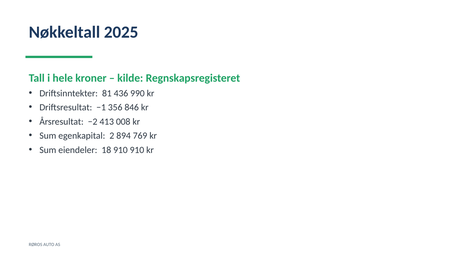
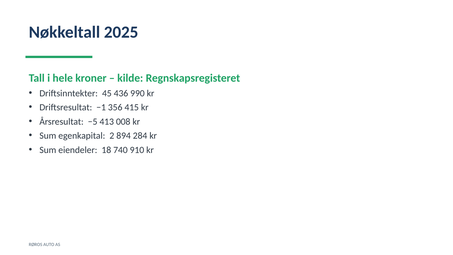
81: 81 -> 45 (107, 93)
846: 846 -> 415 (132, 107)
−2: −2 -> −5 (93, 121)
769: 769 -> 284 (140, 136)
18 910: 910 -> 740 (120, 150)
